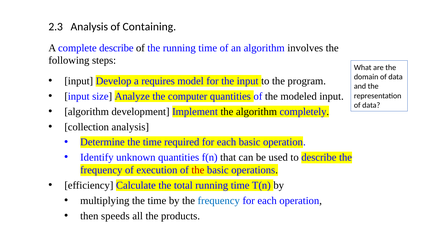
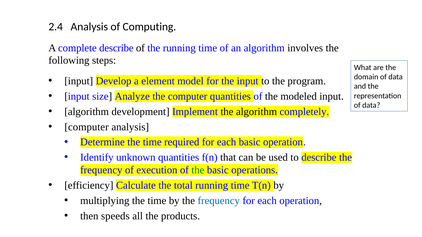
2.3: 2.3 -> 2.4 (56, 27)
Containing: Containing -> Computing (149, 27)
requires: requires -> element (158, 81)
collection: collection -> computer (87, 127)
the colour: red -> green (198, 170)
